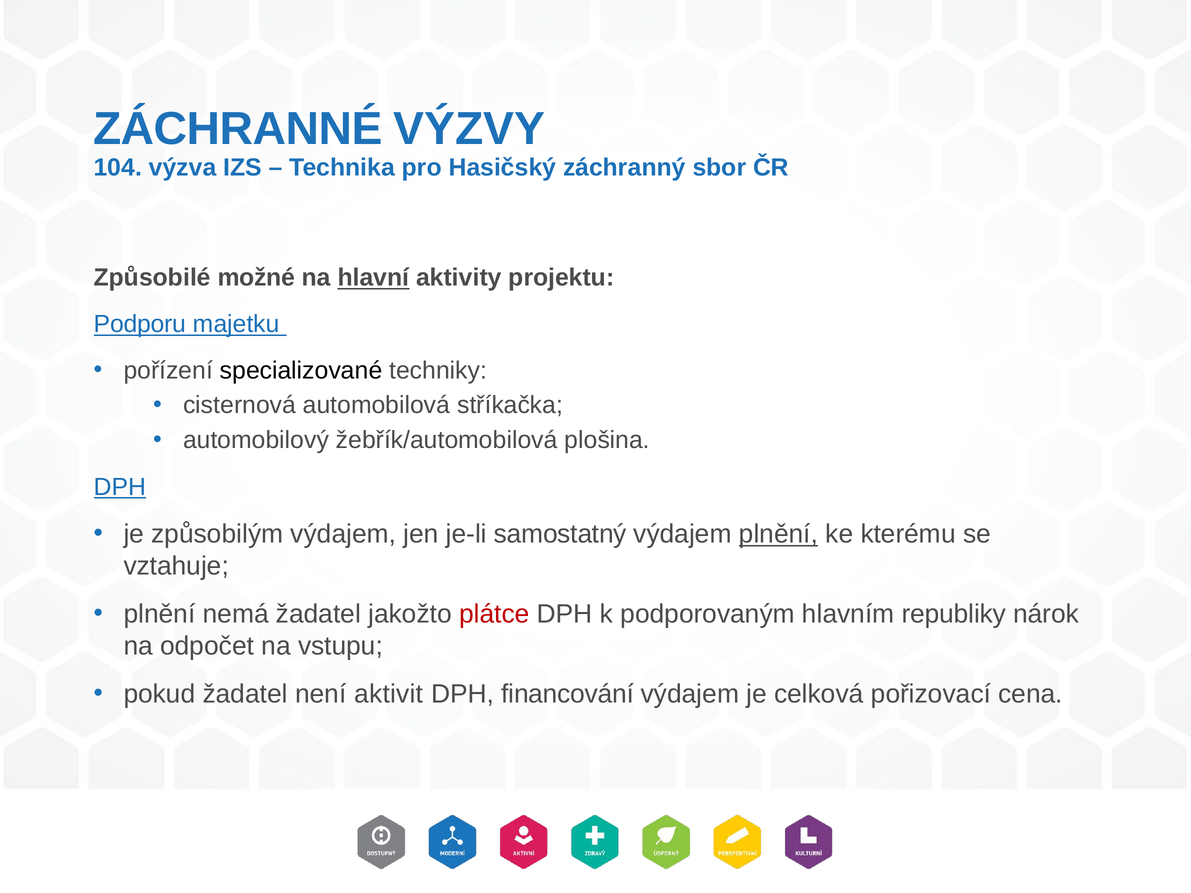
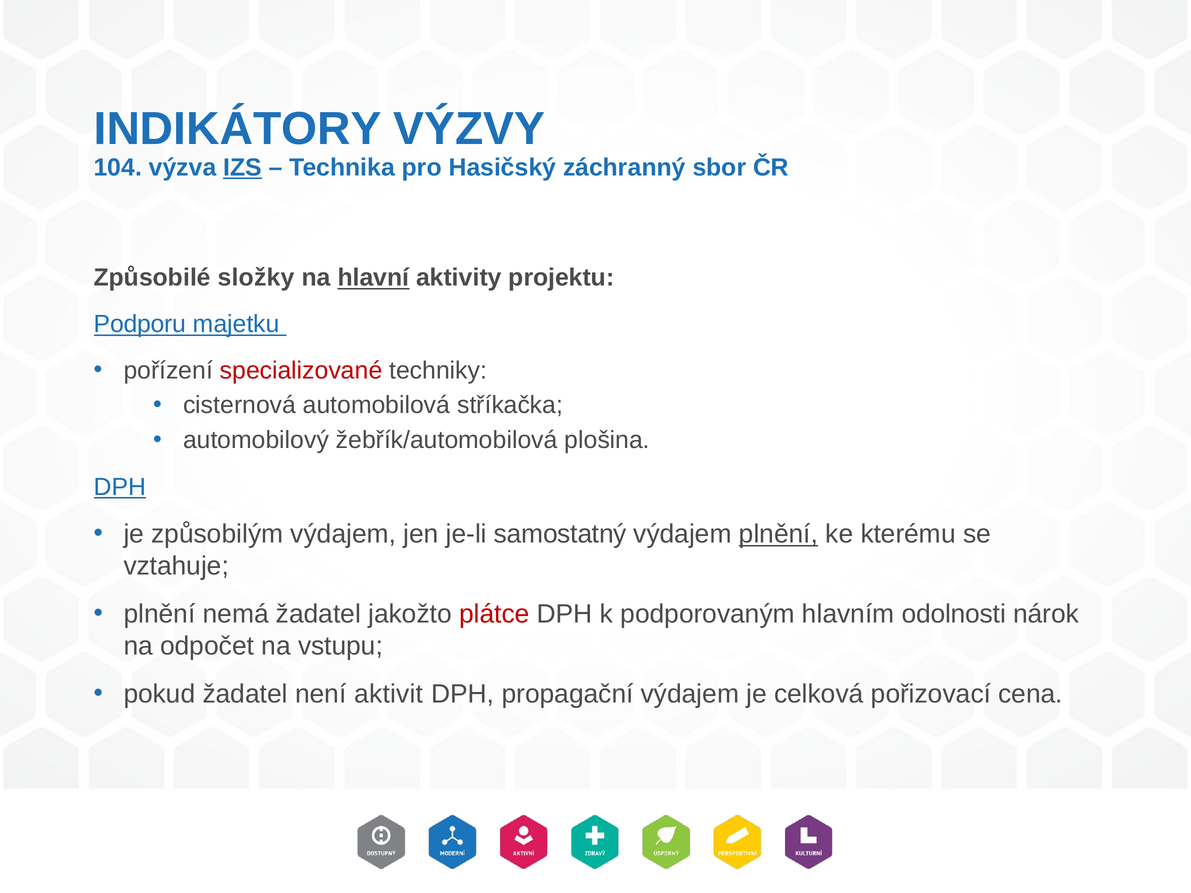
ZÁCHRANNÉ: ZÁCHRANNÉ -> INDIKÁTORY (238, 129)
IZS underline: none -> present (242, 167)
možné: možné -> složky (256, 278)
specializované colour: black -> red (301, 371)
republiky: republiky -> odolnosti (954, 614)
financování: financování -> propagační (568, 694)
